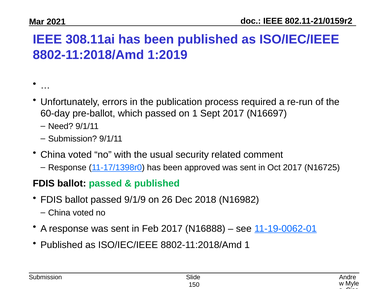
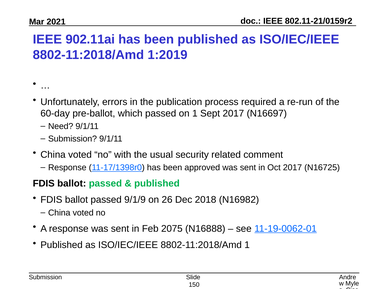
308.11ai: 308.11ai -> 902.11ai (90, 39)
Feb 2017: 2017 -> 2075 (172, 228)
